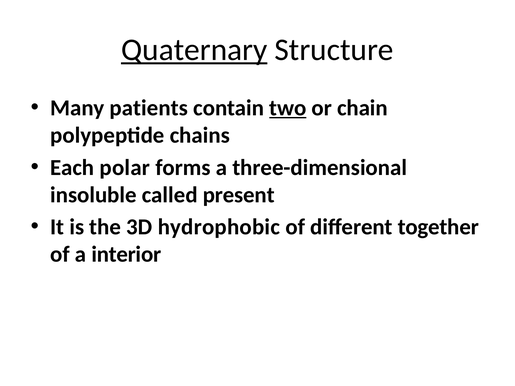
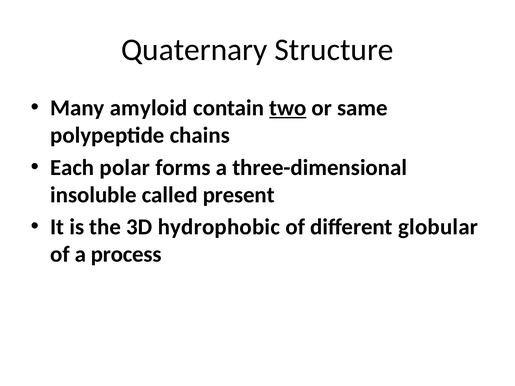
Quaternary underline: present -> none (194, 50)
patients: patients -> amyloid (149, 108)
chain: chain -> same (362, 108)
together: together -> globular (438, 227)
interior: interior -> process (126, 255)
